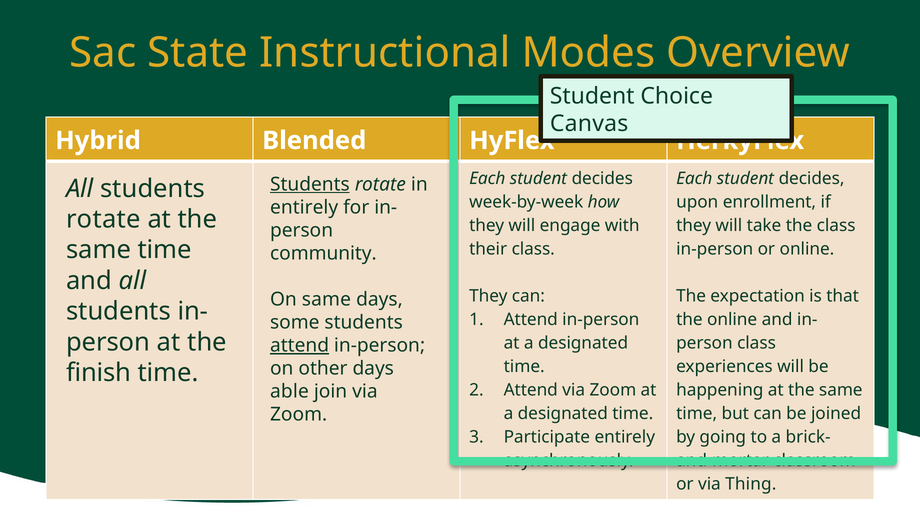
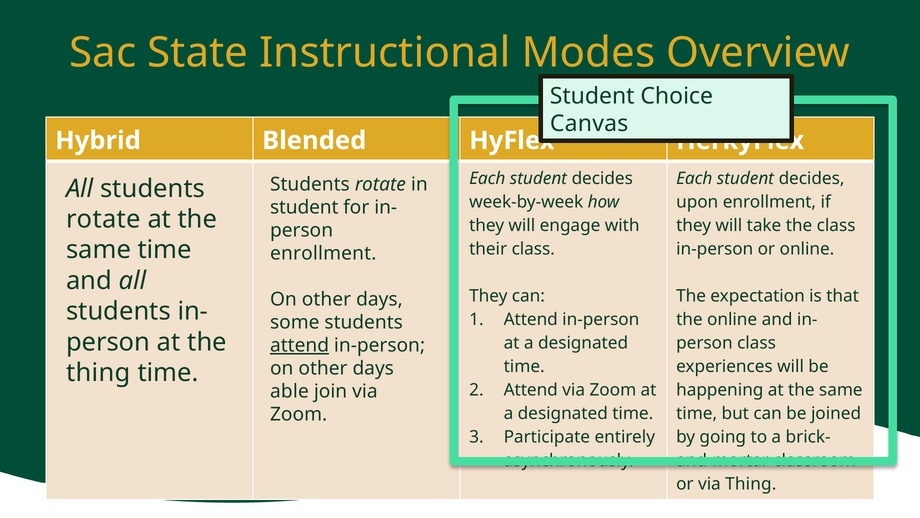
Students underline: present -> none (310, 184)
entirely: entirely -> student (304, 207)
community: community -> enrollment (323, 253)
same: same -> other (326, 299)
finish: finish -> thing (98, 372)
